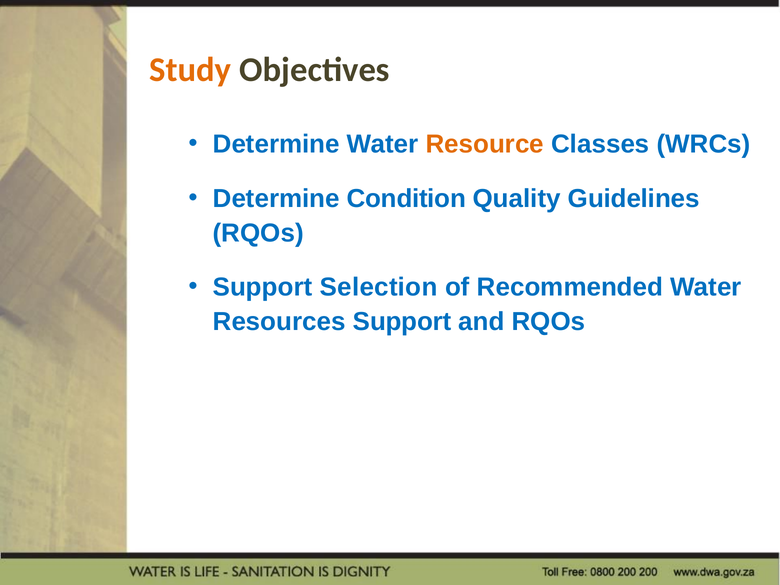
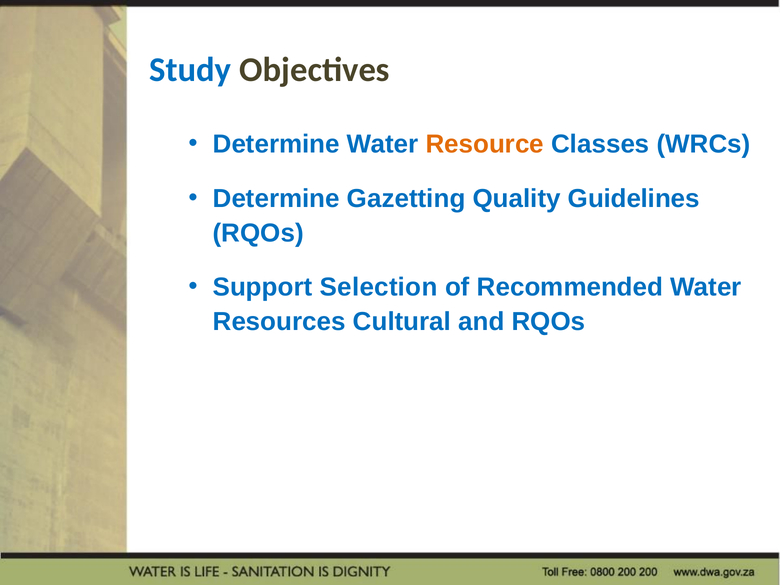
Study colour: orange -> blue (190, 70)
Condition: Condition -> Gazetting (406, 199)
Resources Support: Support -> Cultural (402, 322)
